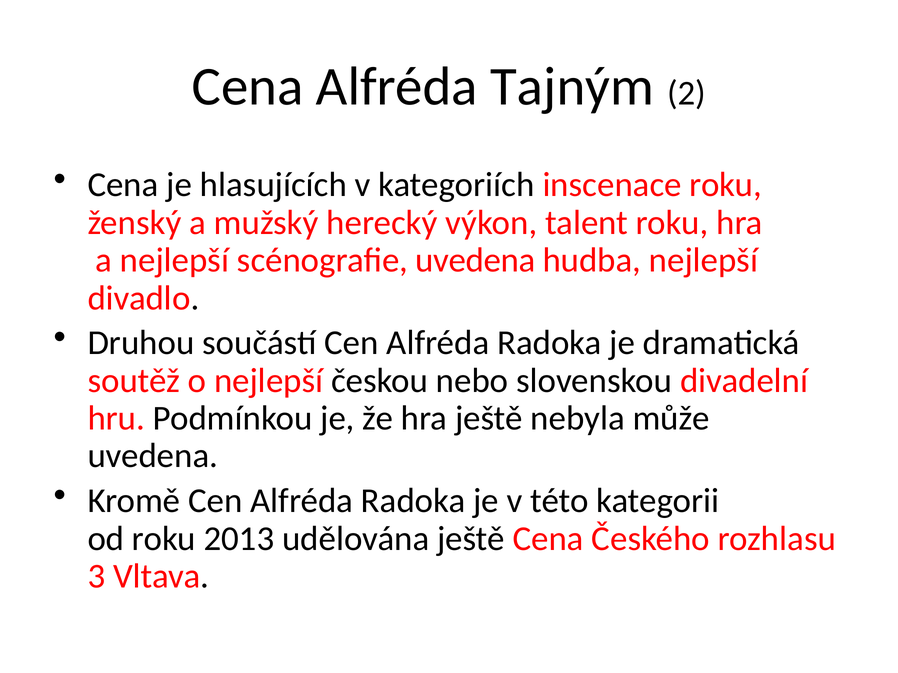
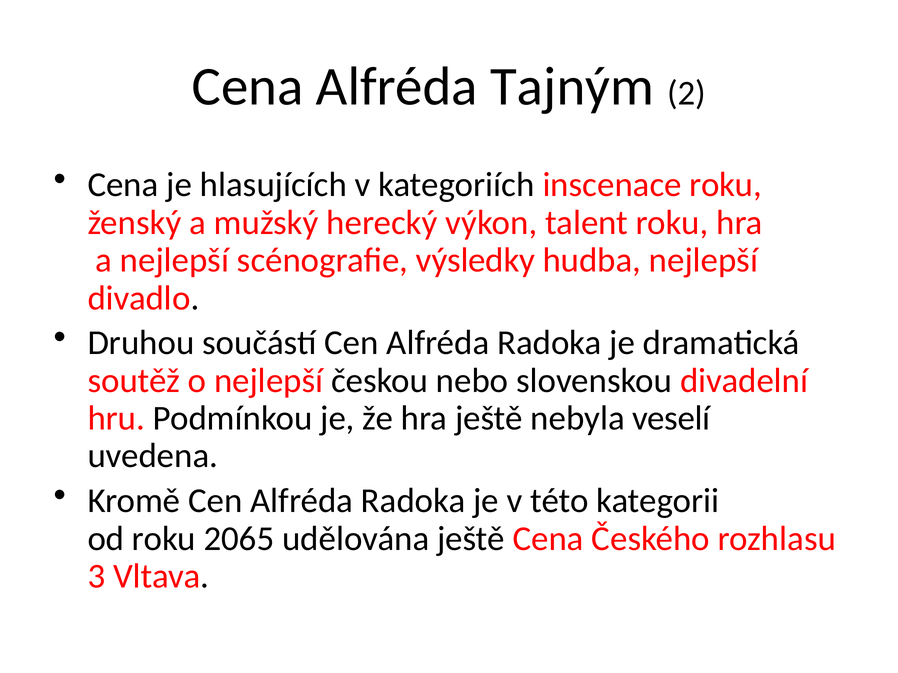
scénografie uvedena: uvedena -> výsledky (475, 260)
může: může -> veselí (671, 419)
2013: 2013 -> 2065 (239, 539)
